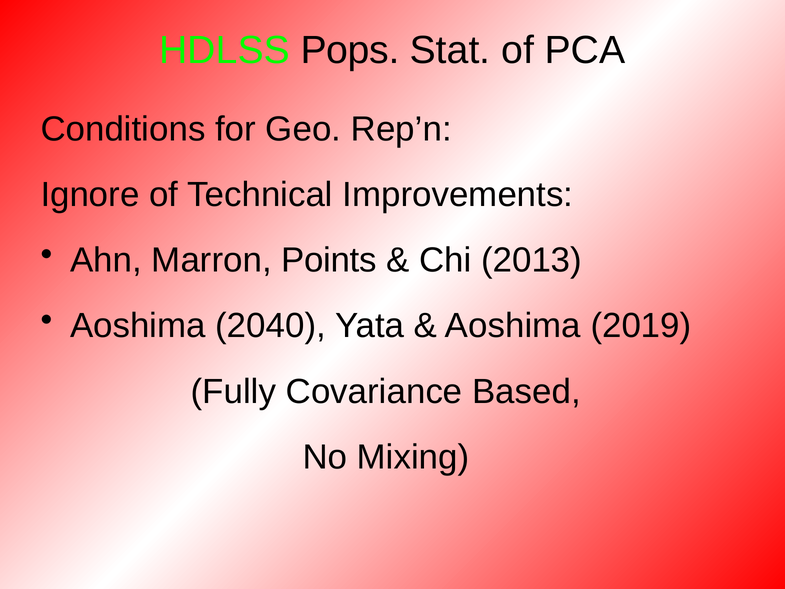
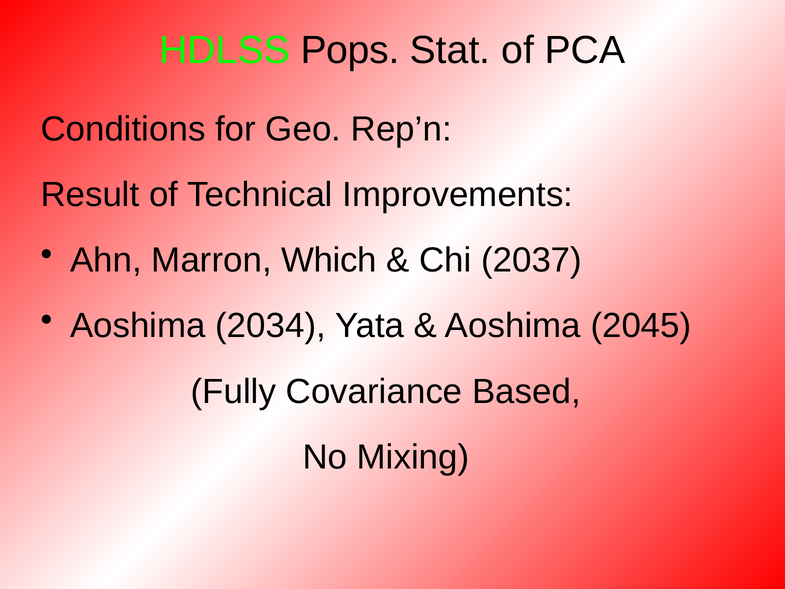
Ignore: Ignore -> Result (90, 195)
Points: Points -> Which (329, 260)
2013: 2013 -> 2037 (532, 260)
2040: 2040 -> 2034 (271, 326)
2019: 2019 -> 2045 (641, 326)
